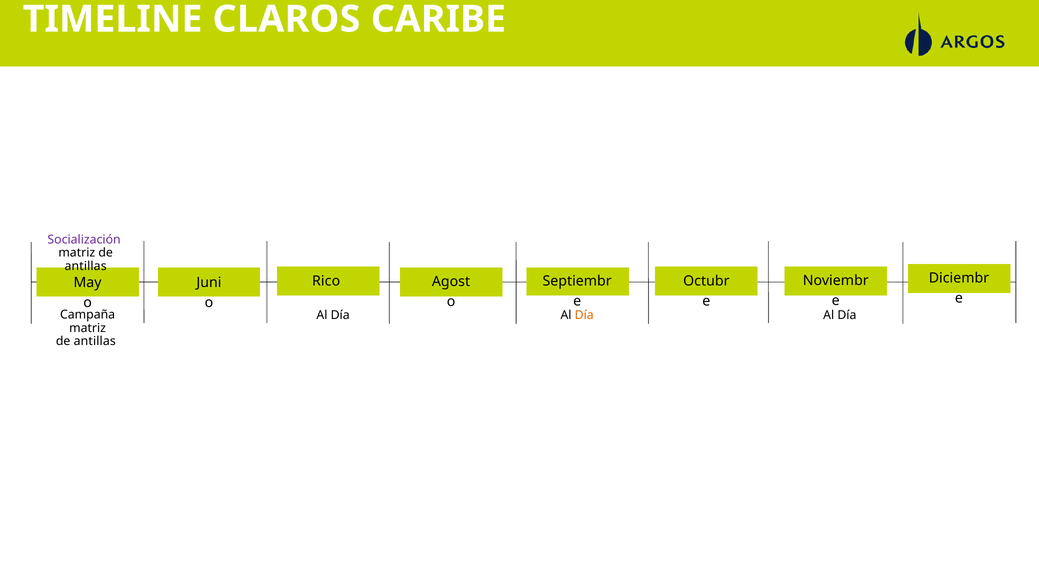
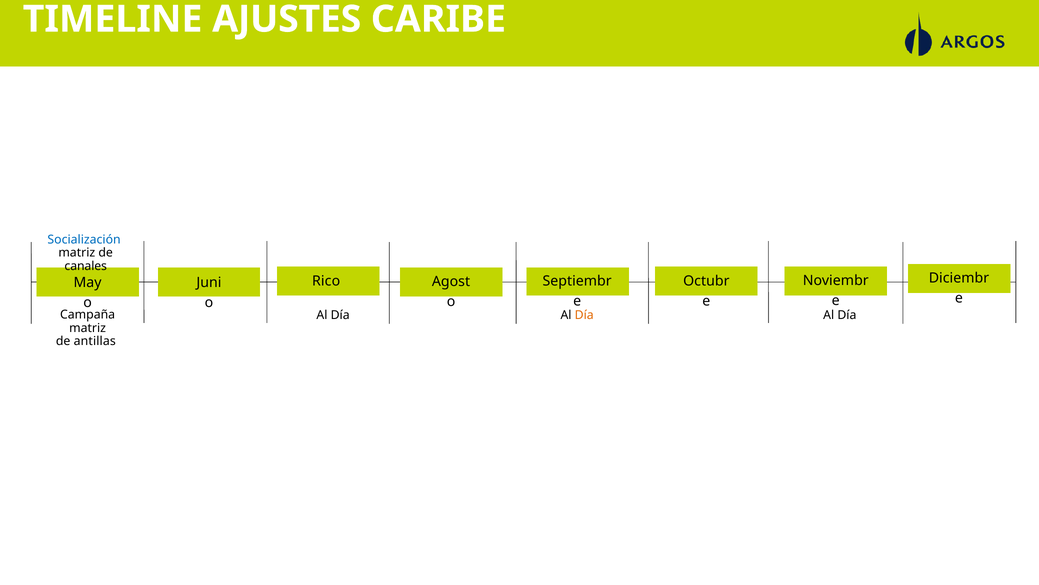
CLAROS: CLAROS -> AJUSTES (287, 19)
Socialización colour: purple -> blue (84, 239)
antillas: antillas -> canales (86, 266)
